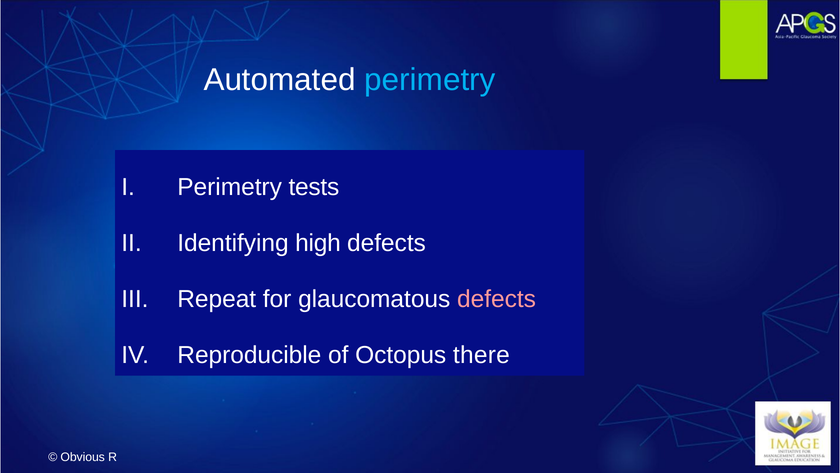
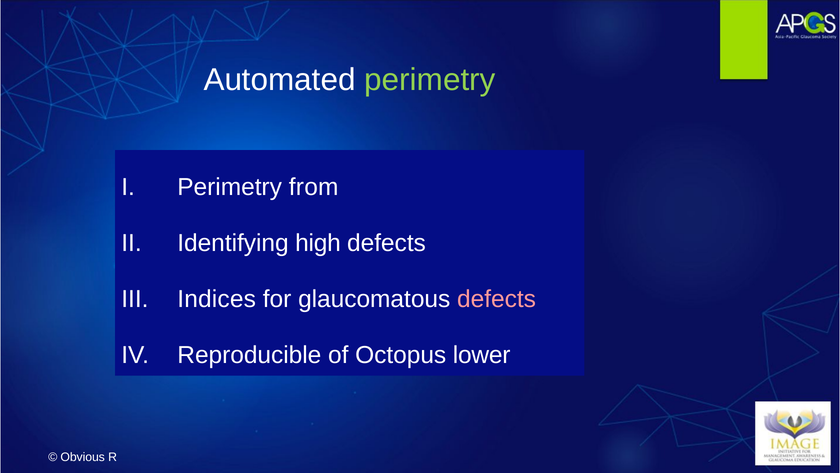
perimetry colour: light blue -> light green (430, 80)
tests: tests -> from (314, 187)
Repeat: Repeat -> Indices (217, 299)
there: there -> lower (482, 355)
